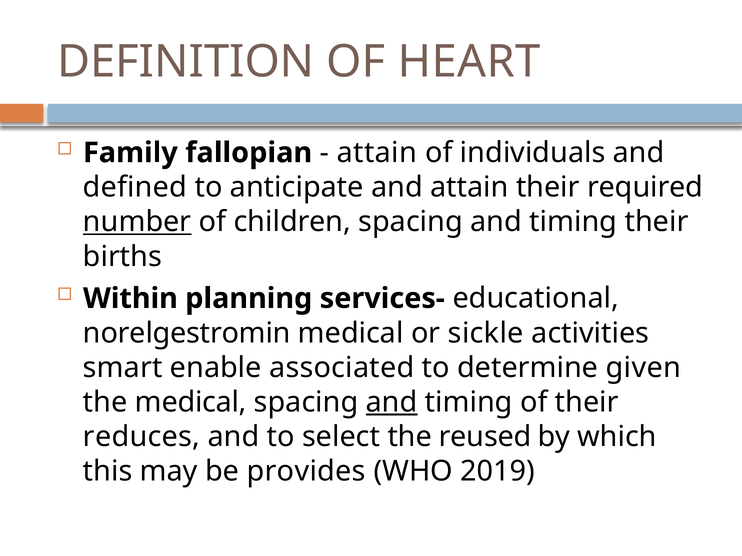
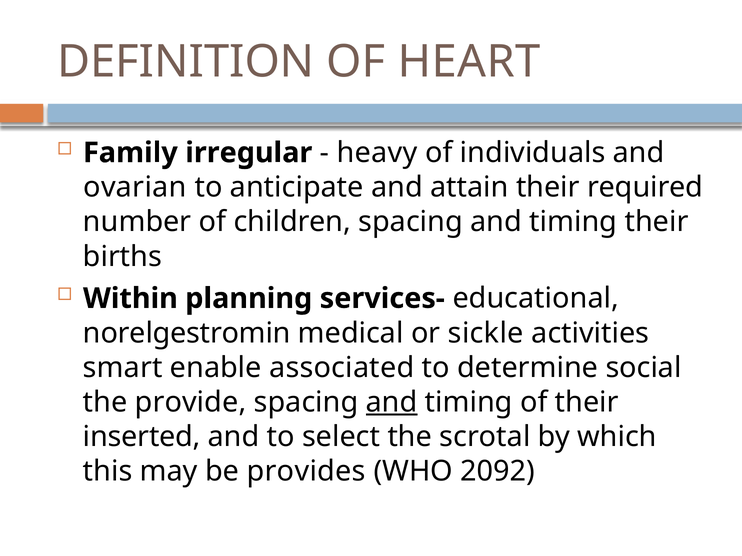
fallopian: fallopian -> irregular (249, 153)
attain: attain -> heavy (377, 153)
defined: defined -> ovarian (135, 187)
number underline: present -> none (137, 222)
given: given -> social (644, 368)
the medical: medical -> provide (191, 403)
reduces: reduces -> inserted (142, 437)
reused: reused -> scrotal (485, 437)
2019: 2019 -> 2092 (498, 472)
